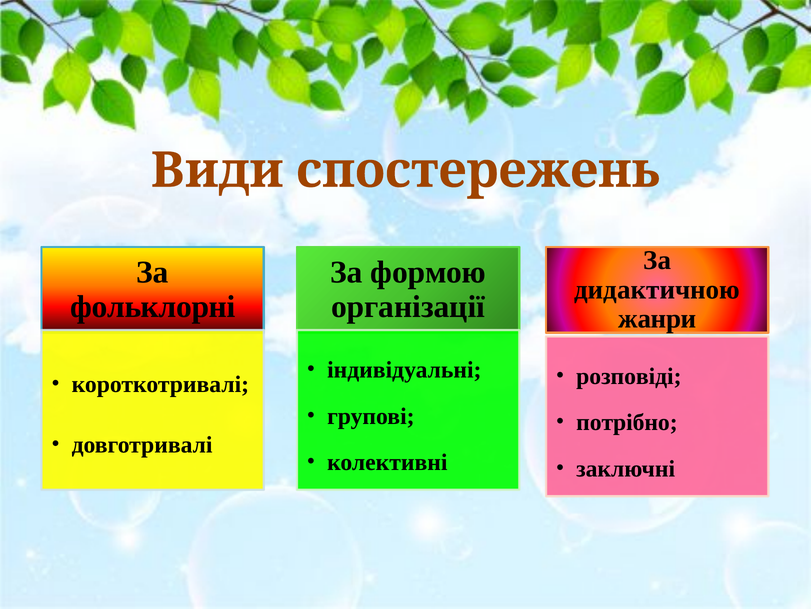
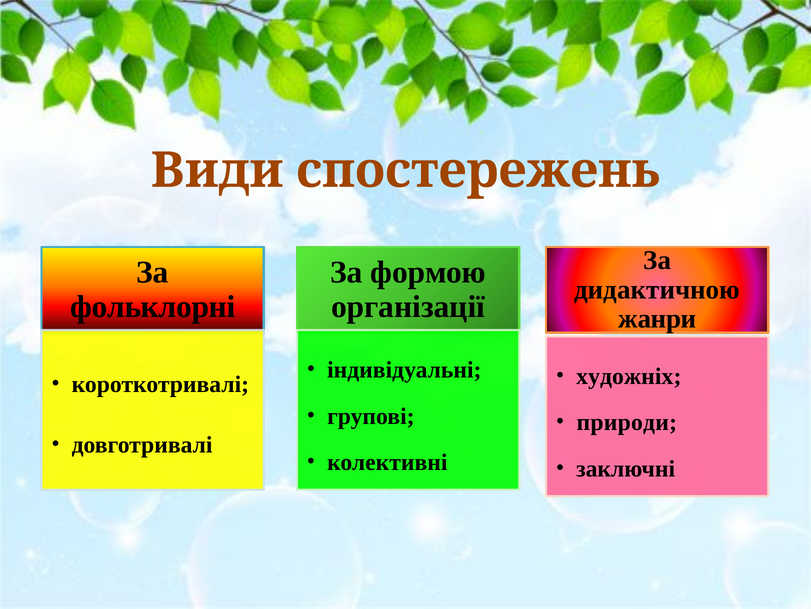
розповіді: розповіді -> художніх (629, 376)
потрібно: потрібно -> природи (627, 422)
